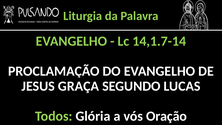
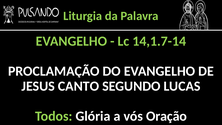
GRAÇA: GRAÇA -> CANTO (79, 86)
